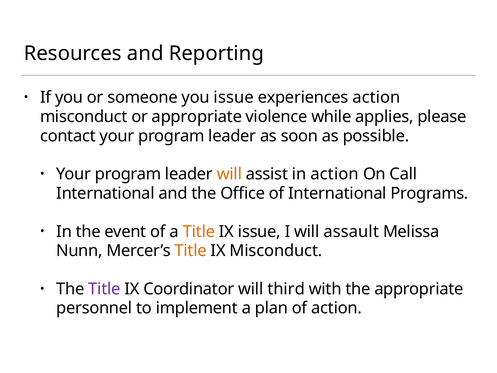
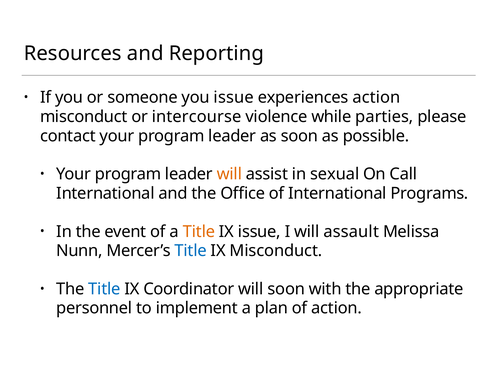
or appropriate: appropriate -> intercourse (197, 117)
applies: applies -> parties (384, 117)
in action: action -> sexual (335, 174)
Title colour: orange -> blue (191, 251)
Title colour: purple -> blue (104, 289)
will third: third -> soon (286, 289)
